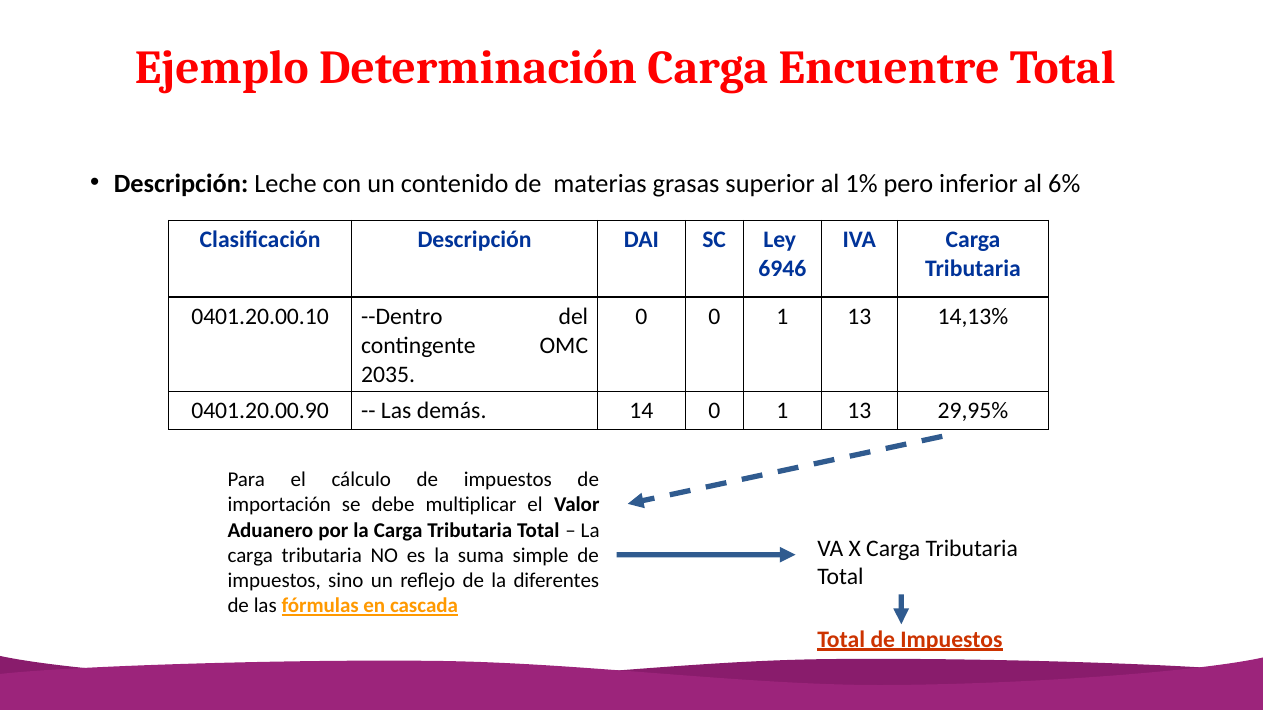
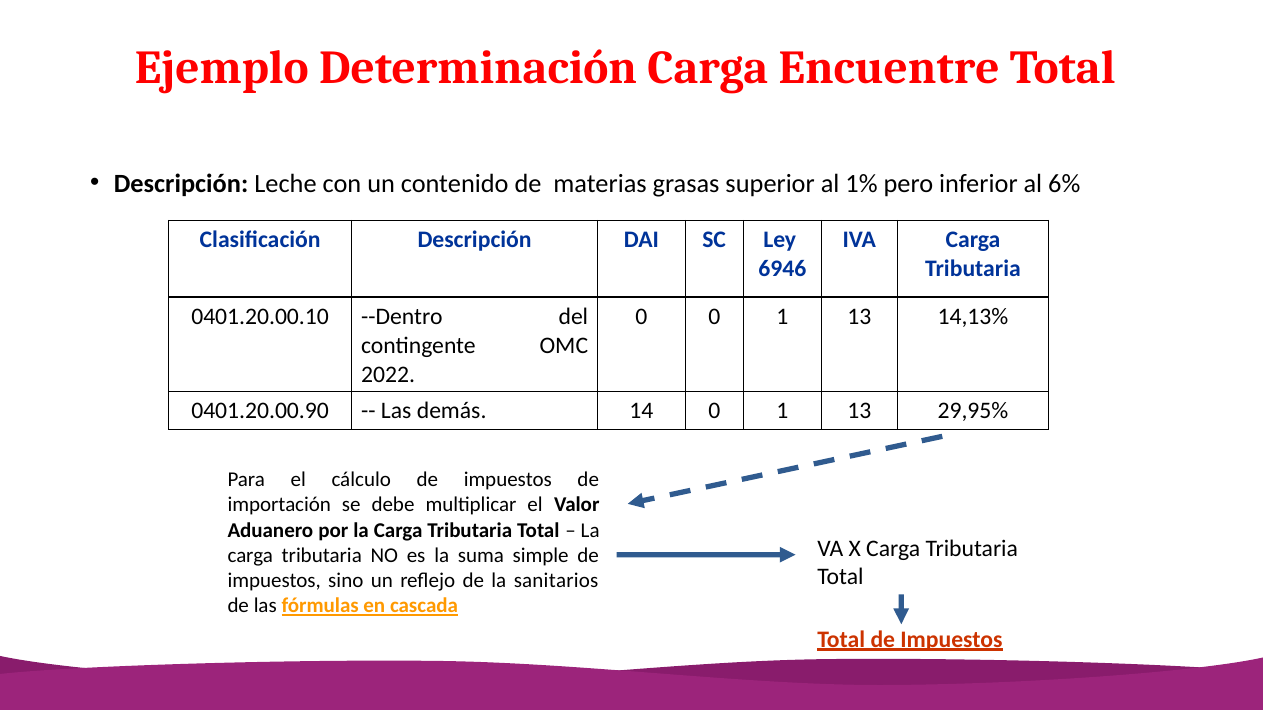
2035: 2035 -> 2022 (388, 374)
diferentes: diferentes -> sanitarios (556, 581)
